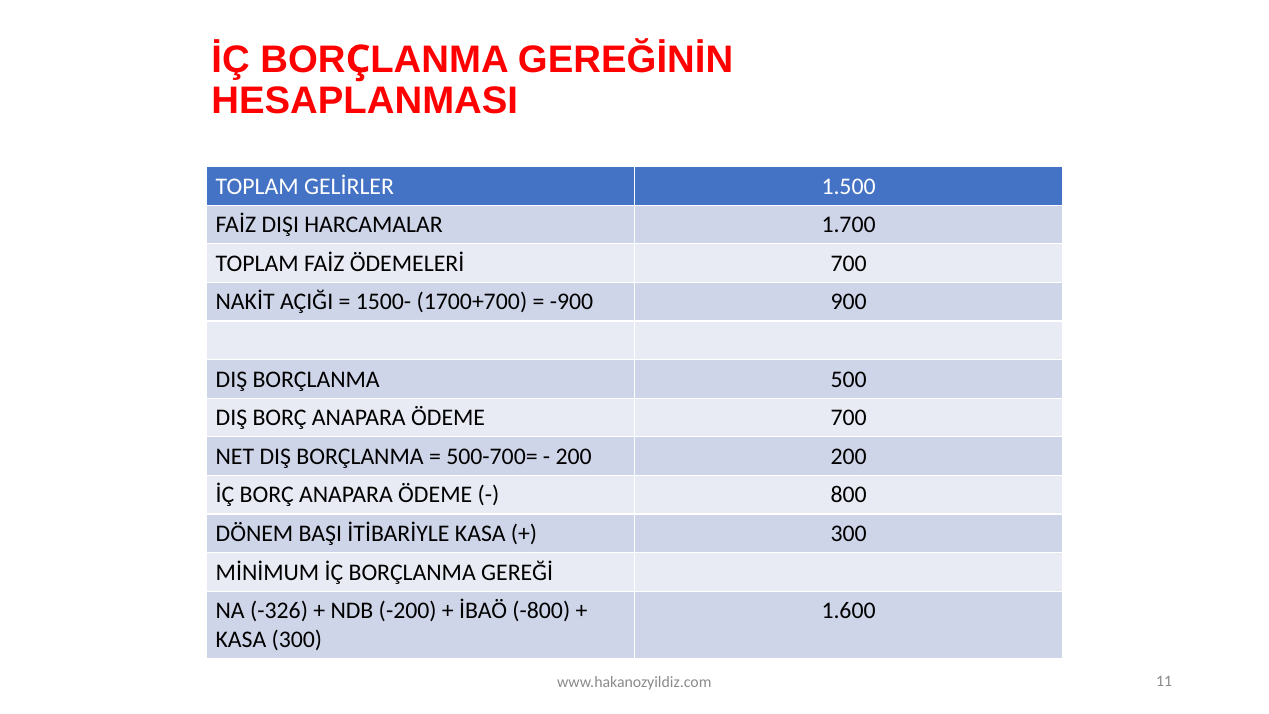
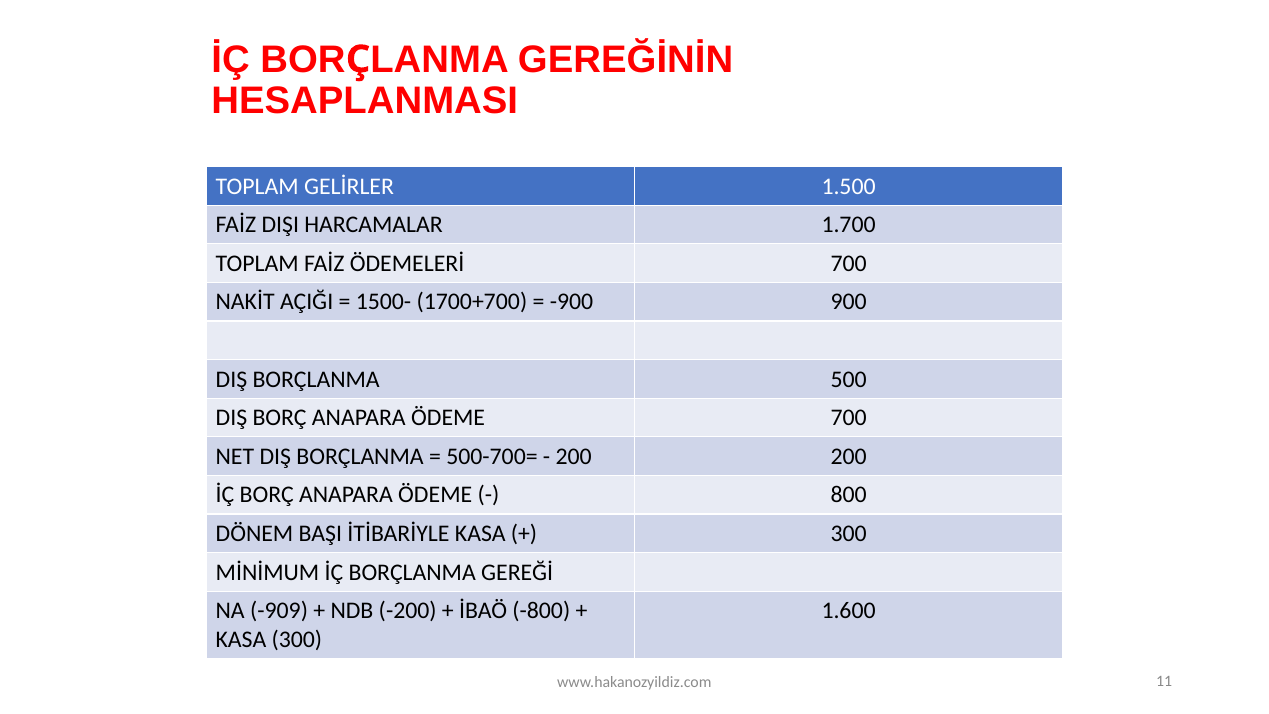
-326: -326 -> -909 (279, 611)
